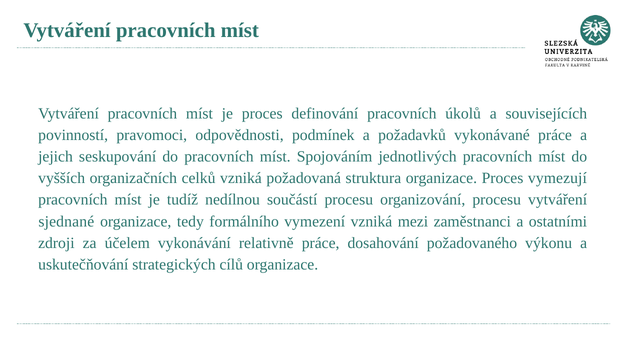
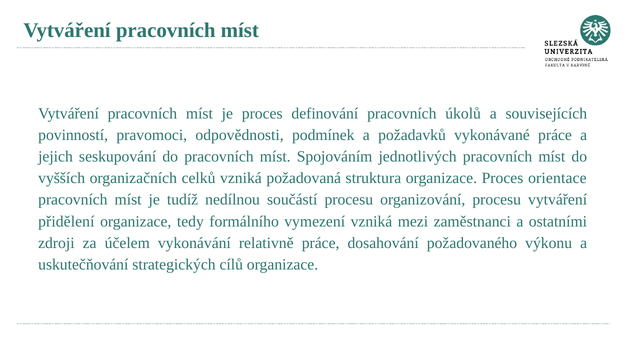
vymezují: vymezují -> orientace (557, 178)
sjednané: sjednané -> přidělení (66, 221)
